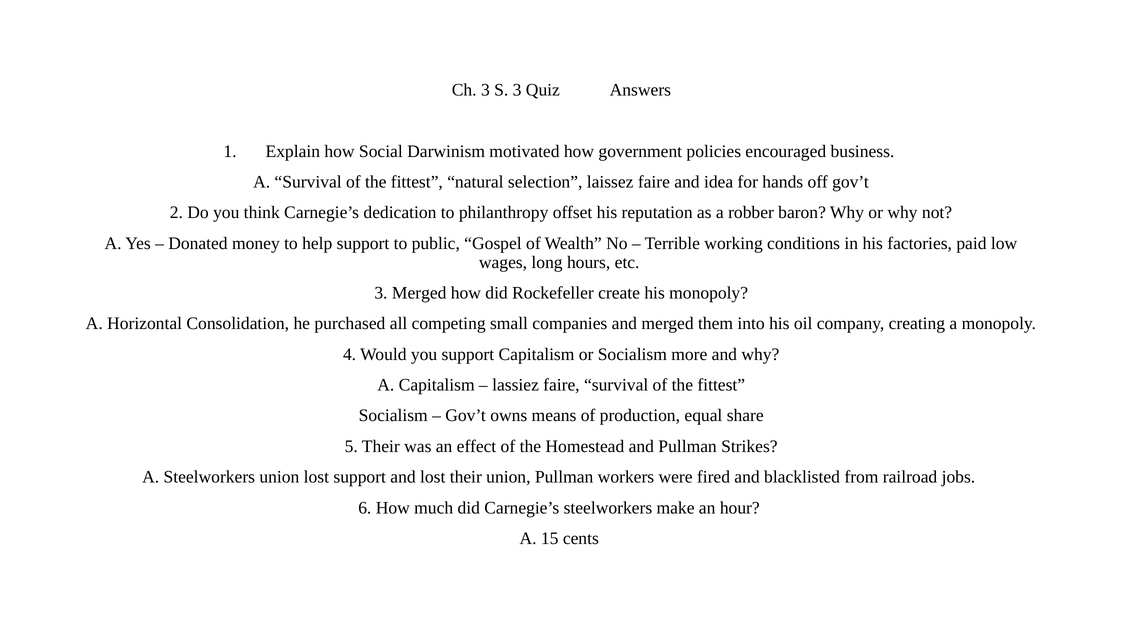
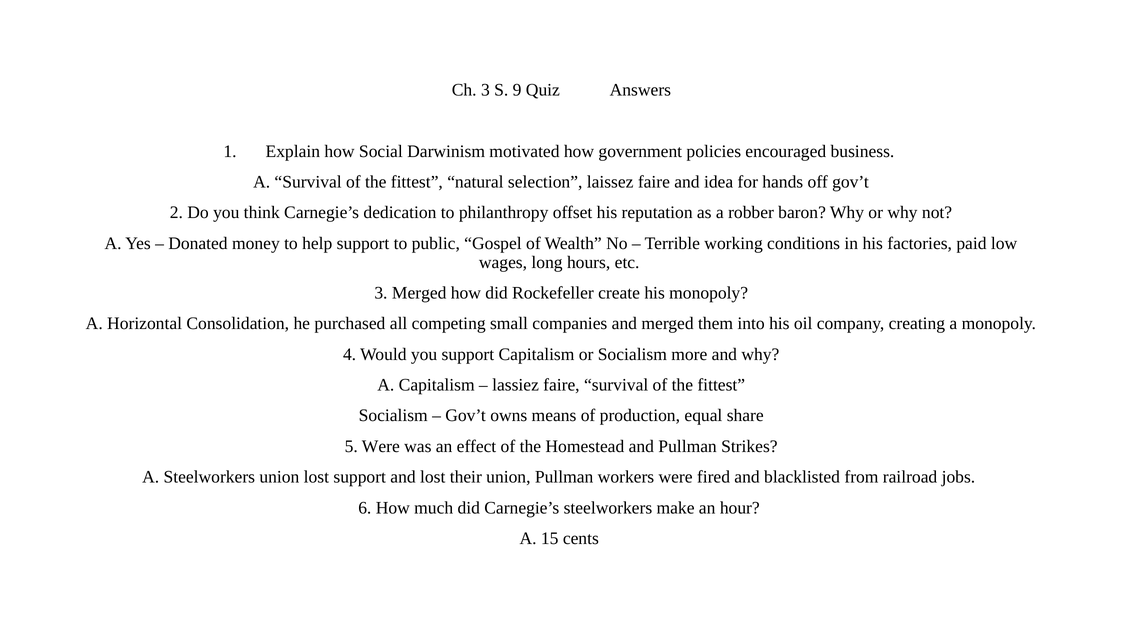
S 3: 3 -> 9 (517, 90)
5 Their: Their -> Were (381, 446)
